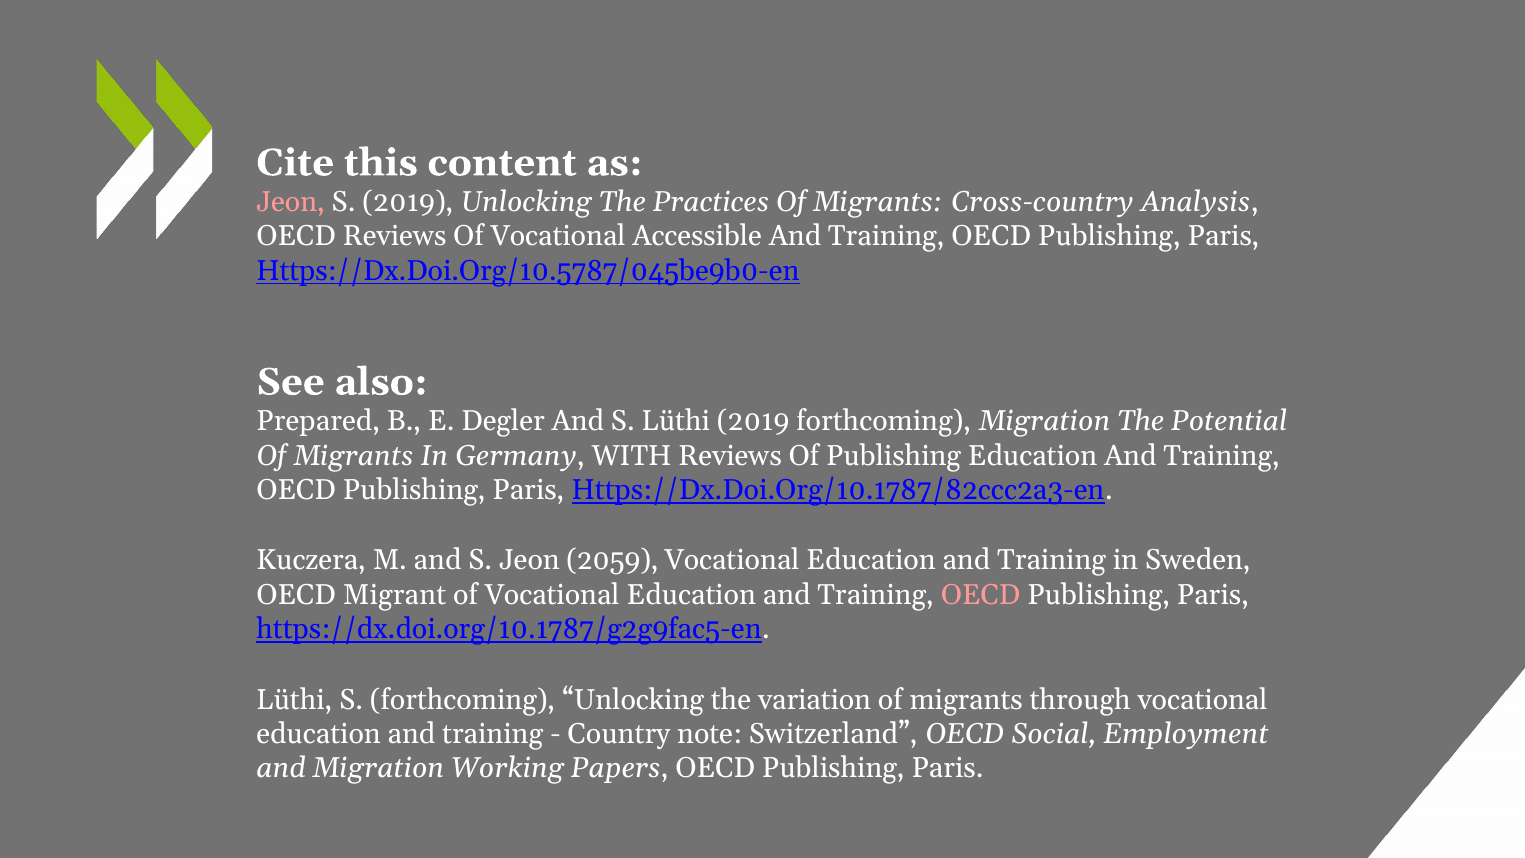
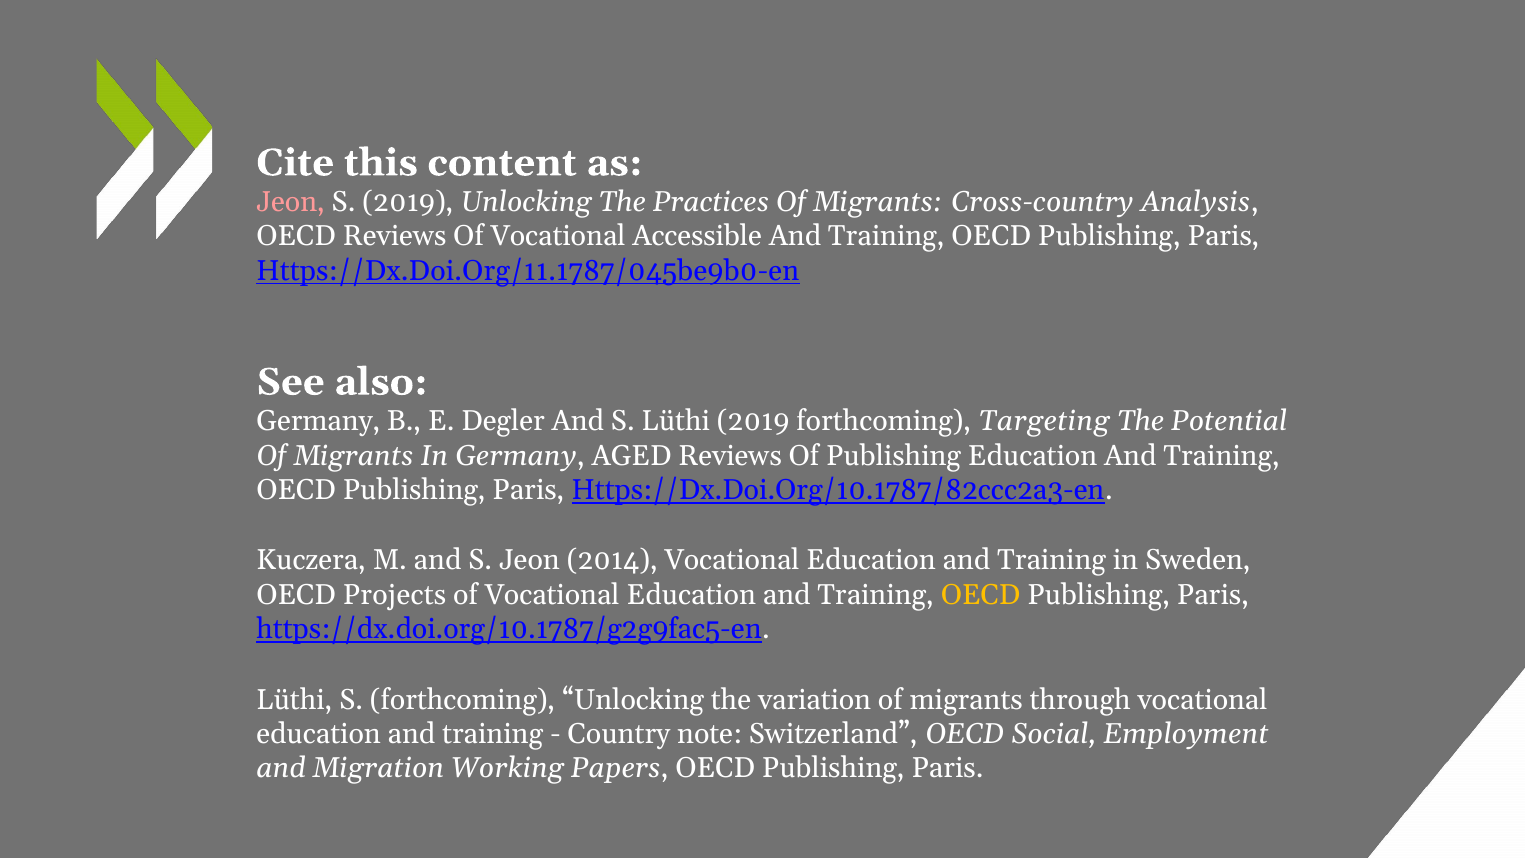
Https://Dx.Doi.Org/10.5787/045be9b0-en: Https://Dx.Doi.Org/10.5787/045be9b0-en -> Https://Dx.Doi.Org/11.1787/045be9b0-en (528, 271)
Prepared: Prepared -> Germany (318, 421)
forthcoming Migration: Migration -> Targeting (1044, 421)
WITH: WITH -> AGED (632, 456)
2059: 2059 -> 2014 (612, 560)
Migrant: Migrant -> Projects (395, 595)
OECD colour: pink -> yellow (981, 595)
